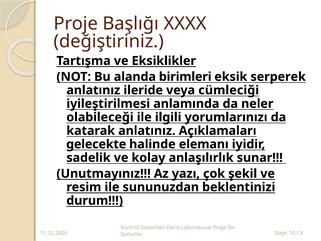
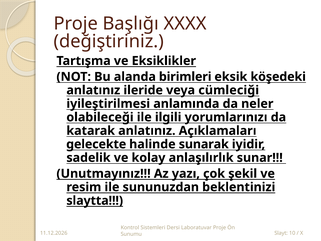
serperek: serperek -> köşedeki (278, 77)
elemanı: elemanı -> sunarak (204, 144)
durum: durum -> slaytta (95, 200)
